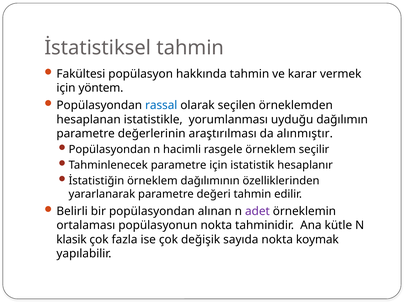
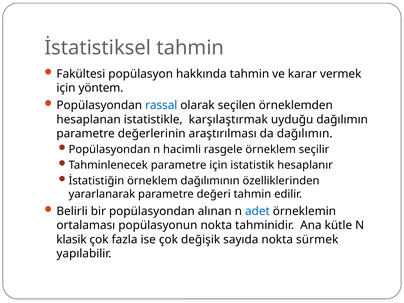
yorumlanması: yorumlanması -> karşılaştırmak (228, 120)
da alınmıştır: alınmıştır -> dağılımın (305, 134)
adet colour: purple -> blue (257, 211)
koymak: koymak -> sürmek (317, 239)
